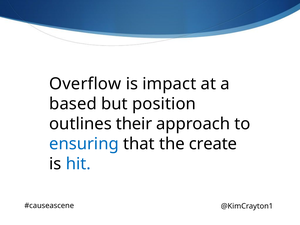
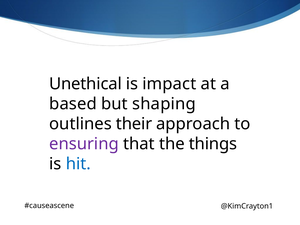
Overflow: Overflow -> Unethical (85, 84)
position: position -> shaping (164, 104)
ensuring colour: blue -> purple (84, 144)
create: create -> things (213, 144)
